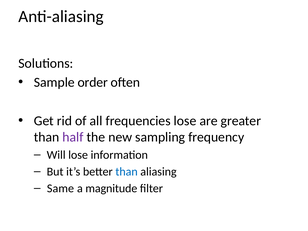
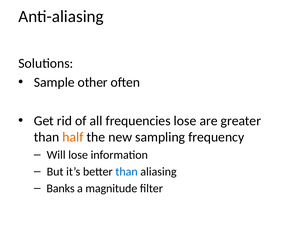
order: order -> other (93, 82)
half colour: purple -> orange (73, 137)
Same: Same -> Banks (61, 188)
